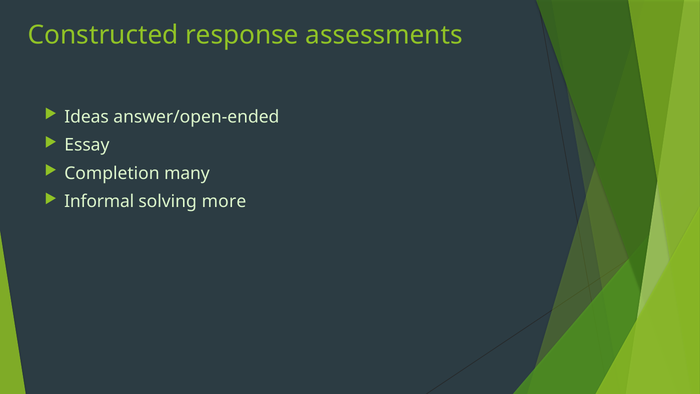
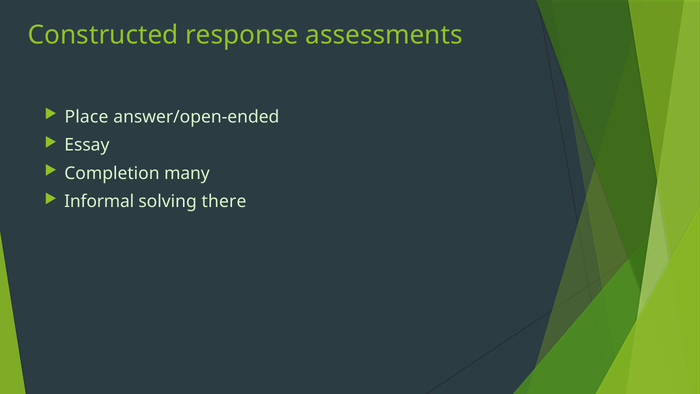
Ideas: Ideas -> Place (86, 117)
more: more -> there (224, 202)
